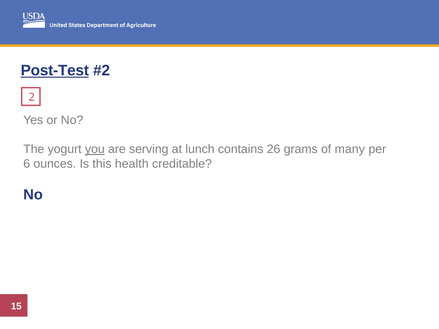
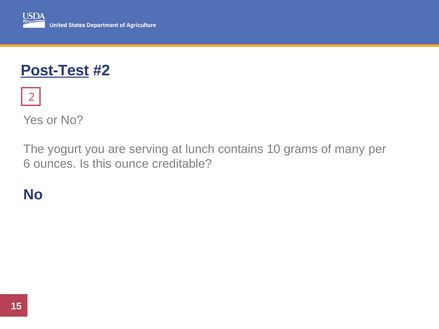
you underline: present -> none (95, 149)
26: 26 -> 10 (274, 149)
health: health -> ounce (132, 164)
